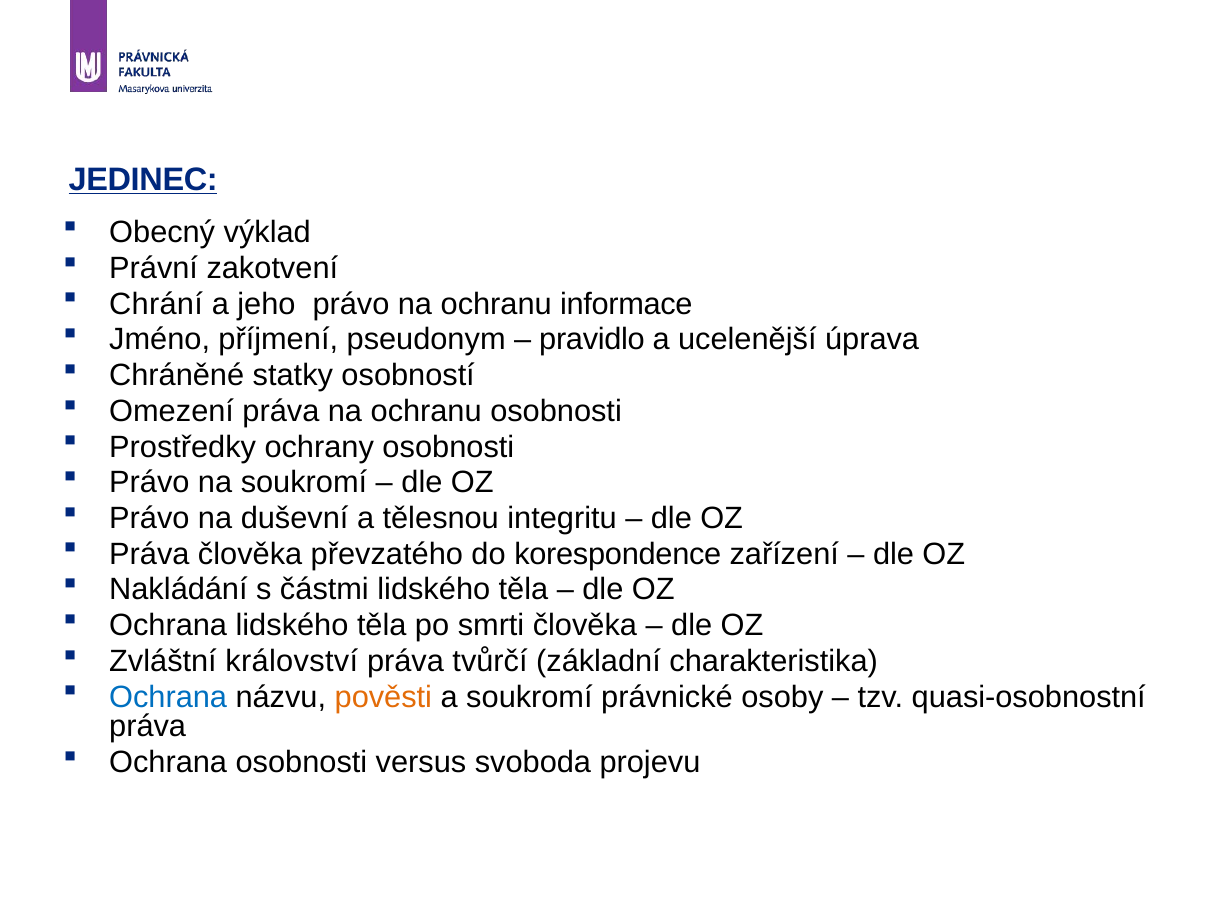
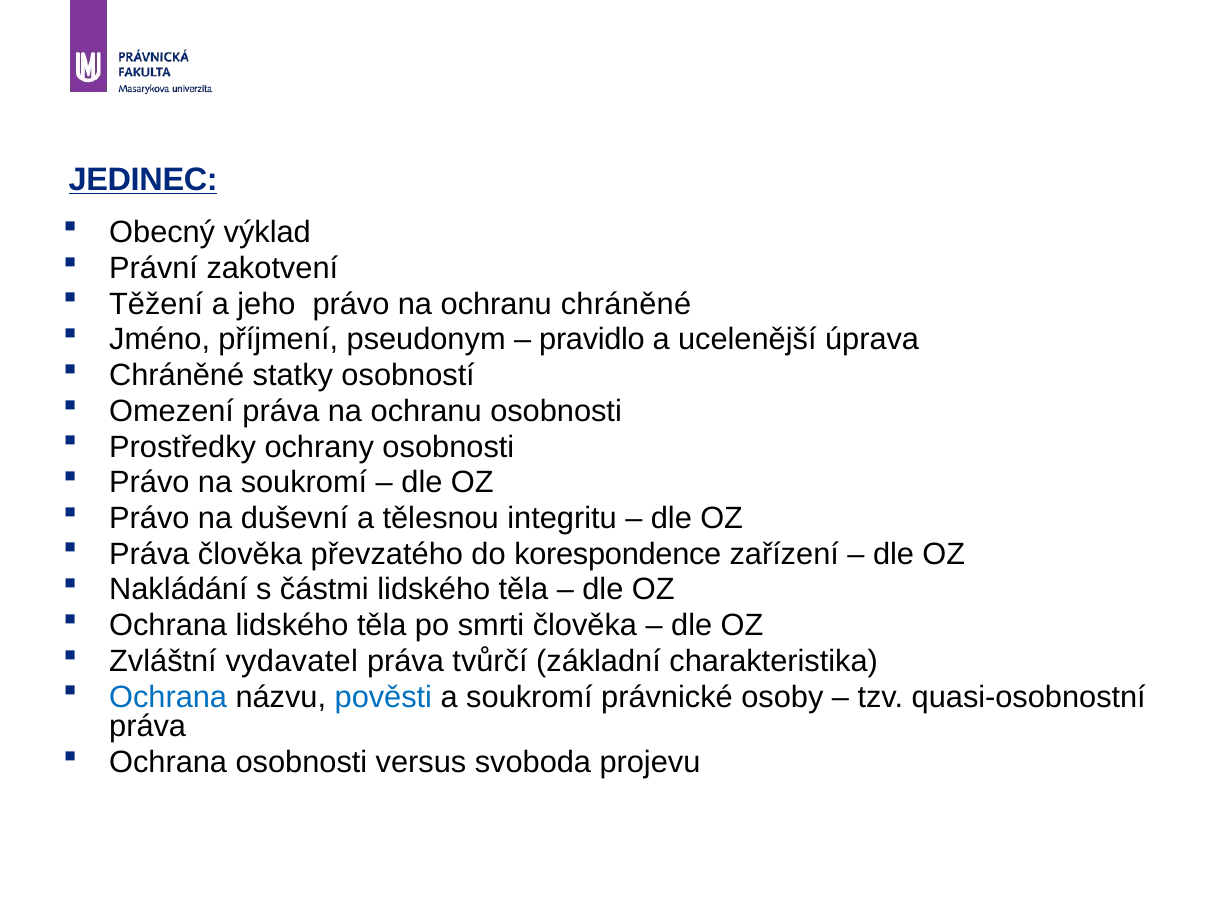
Chrání: Chrání -> Těžení (156, 304)
ochranu informace: informace -> chráněné (626, 304)
království: království -> vydavatel (292, 661)
pověsti colour: orange -> blue (383, 697)
